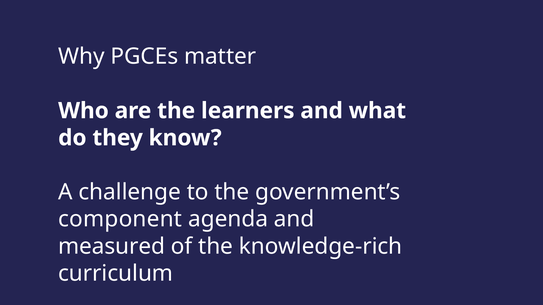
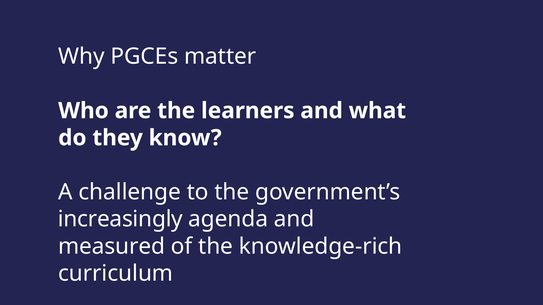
component: component -> increasingly (120, 219)
